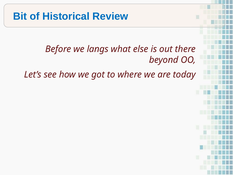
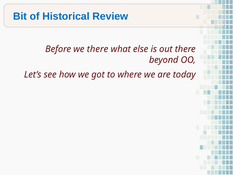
we langs: langs -> there (98, 49)
